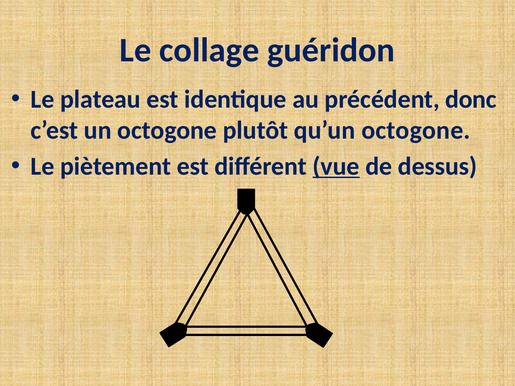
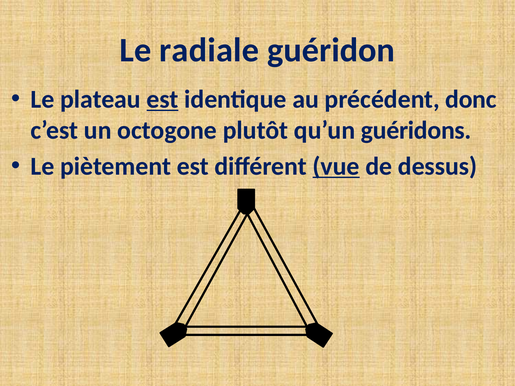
collage: collage -> radiale (209, 50)
est underline: none -> present (163, 99)
qu’un octogone: octogone -> guéridons (416, 130)
